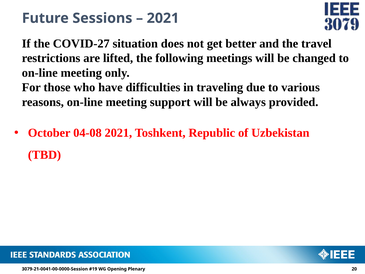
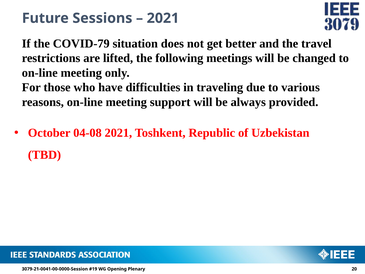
COVID-27: COVID-27 -> COVID-79 (81, 43)
